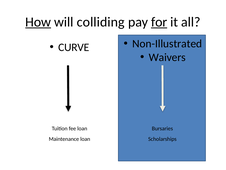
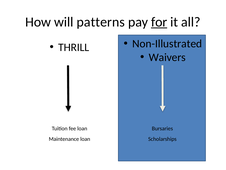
How underline: present -> none (38, 22)
colliding: colliding -> patterns (101, 22)
CURVE: CURVE -> THRILL (74, 47)
